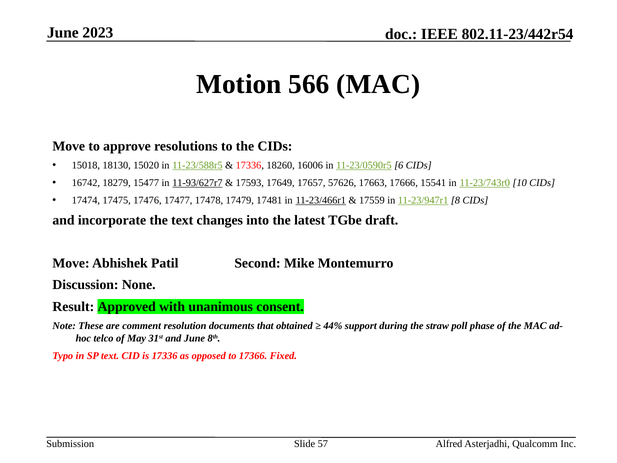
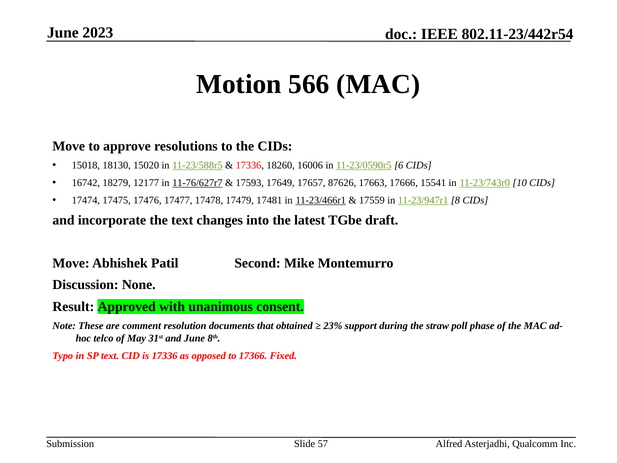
15477: 15477 -> 12177 (146, 183)
11-93/627r7: 11-93/627r7 -> 11-76/627r7 (197, 183)
57626: 57626 -> 87626 (342, 183)
44%: 44% -> 23% (333, 326)
